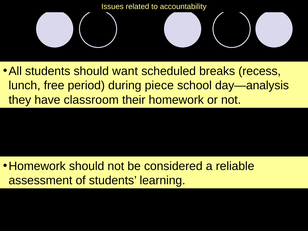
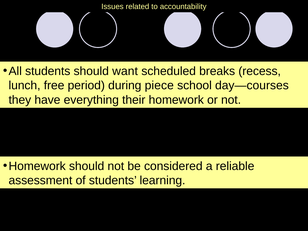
day—analysis: day—analysis -> day—courses (252, 86)
classroom: classroom -> everything (91, 100)
